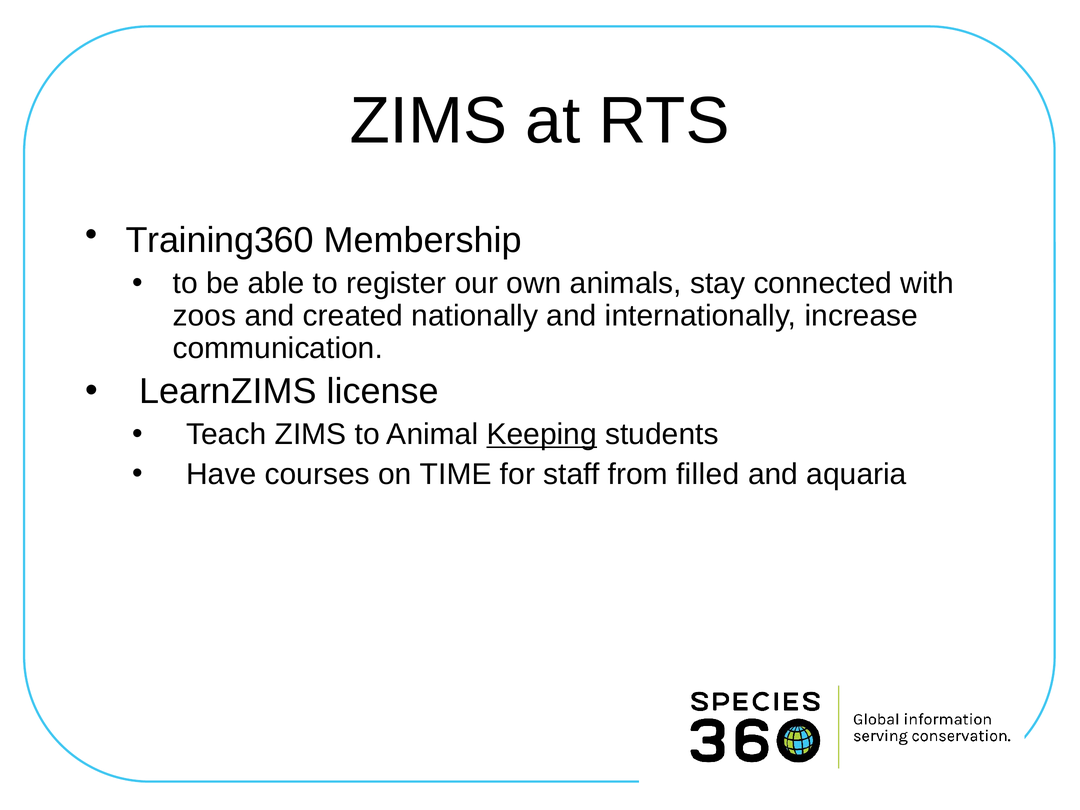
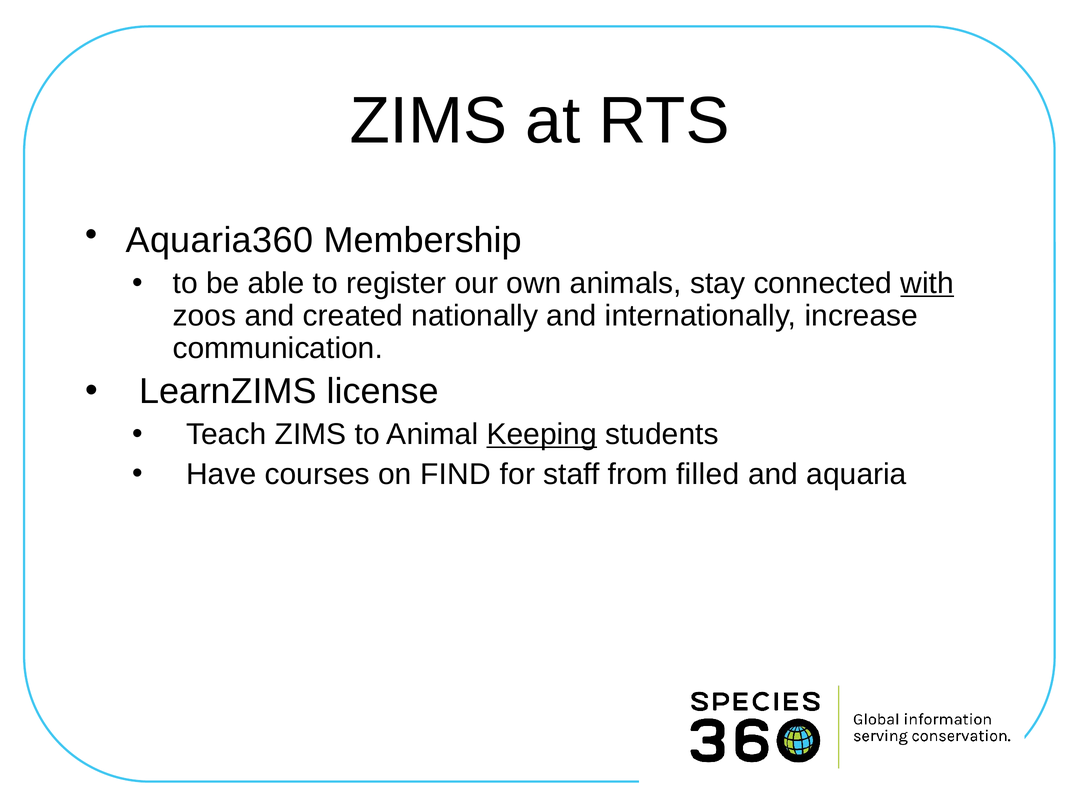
Training360: Training360 -> Aquaria360 (219, 240)
with underline: none -> present (927, 283)
TIME: TIME -> FIND (456, 474)
